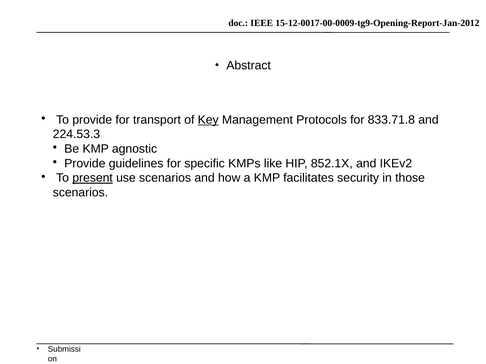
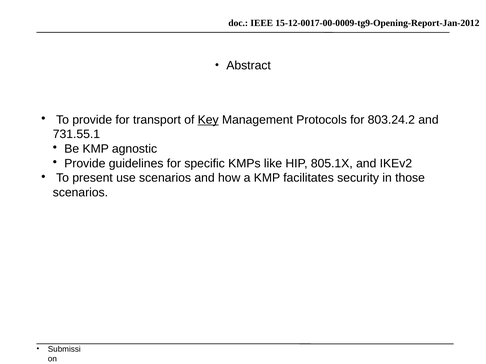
833.71.8: 833.71.8 -> 803.24.2 (391, 120)
224.53.3: 224.53.3 -> 731.55.1 (76, 134)
852.1X: 852.1X -> 805.1X (332, 164)
present underline: present -> none (93, 178)
